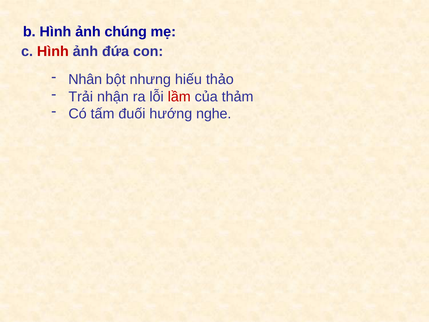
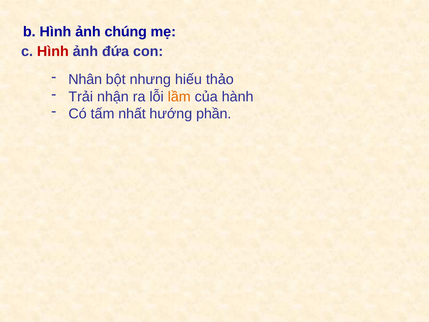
lầm colour: red -> orange (179, 97)
thảm: thảm -> hành (238, 97)
đuối: đuối -> nhất (132, 114)
nghe: nghe -> phần (214, 114)
